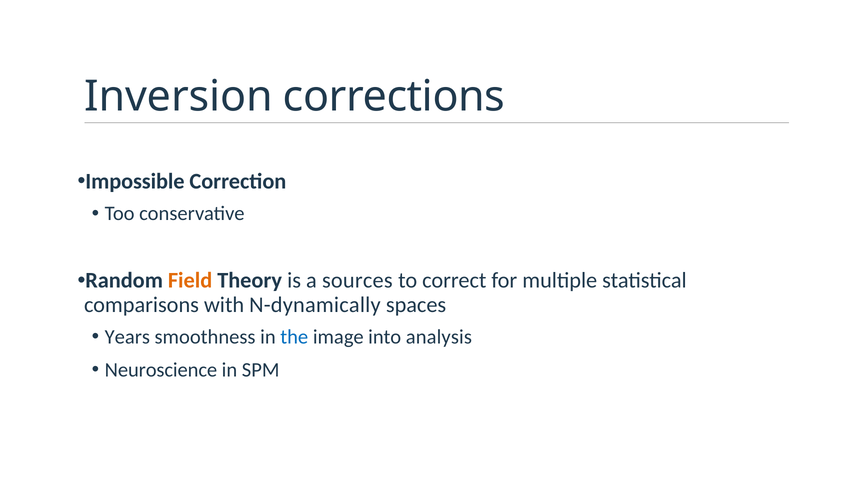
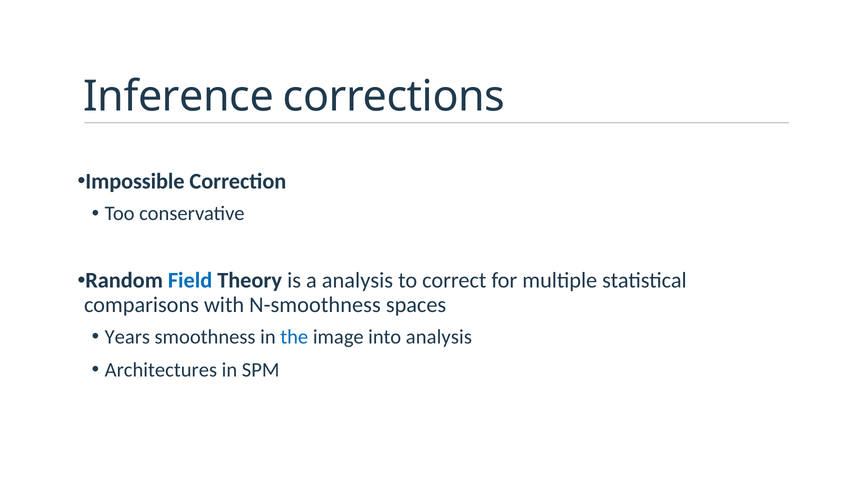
Inversion: Inversion -> Inference (179, 97)
Field colour: orange -> blue (190, 280)
a sources: sources -> analysis (357, 280)
N-dynamically: N-dynamically -> N-smoothness (315, 305)
Neuroscience: Neuroscience -> Architectures (161, 370)
